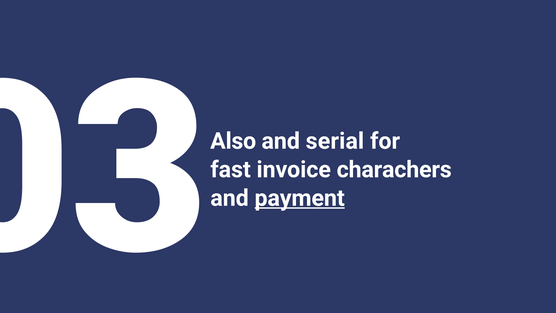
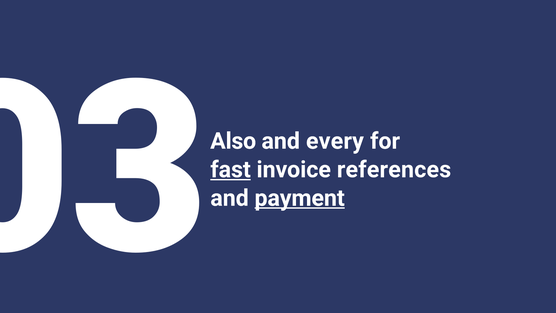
serial: serial -> every (335, 141)
fast underline: none -> present (231, 169)
charachers: charachers -> references (394, 169)
